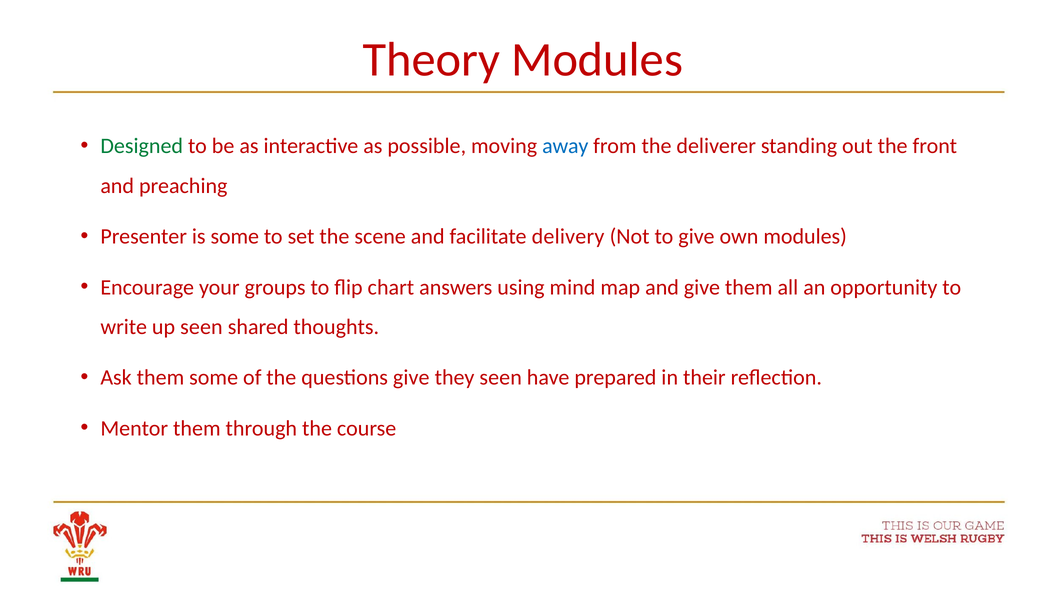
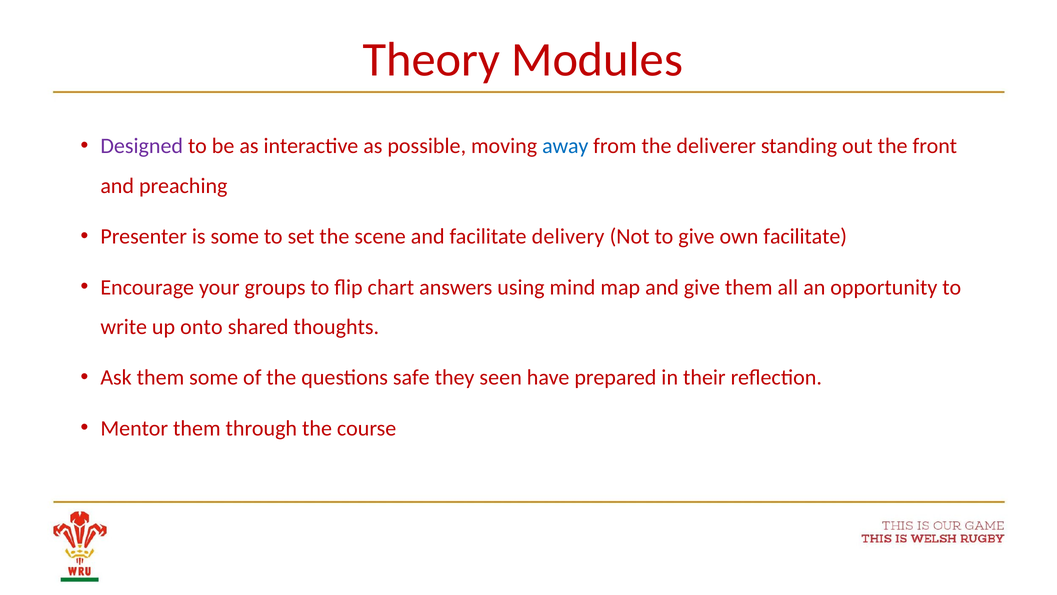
Designed colour: green -> purple (142, 146)
own modules: modules -> facilitate (805, 236)
up seen: seen -> onto (201, 327)
questions give: give -> safe (411, 377)
